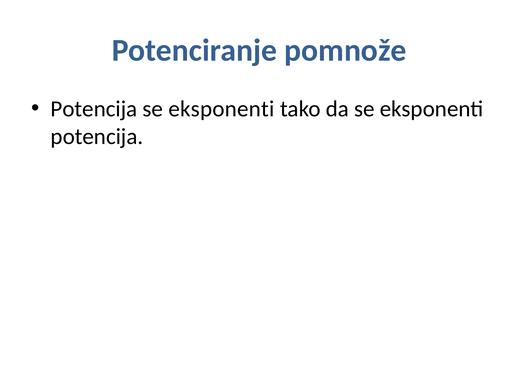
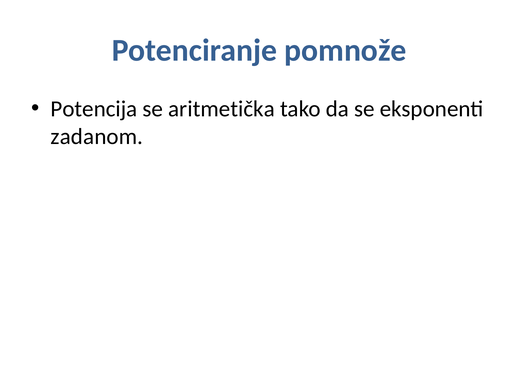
eksponenti: eksponenti -> aritmetička (222, 109)
potencija: potencija -> zadanom (97, 137)
